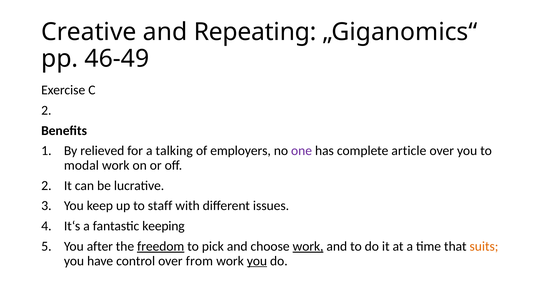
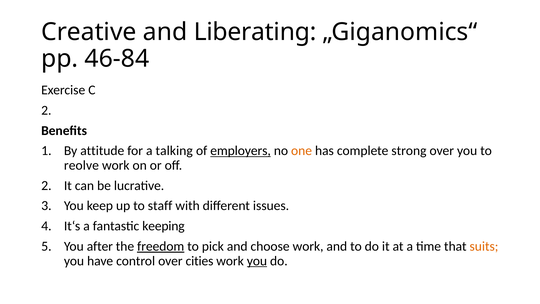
Repeating: Repeating -> Liberating (255, 32)
46-49: 46-49 -> 46-84 (117, 59)
relieved: relieved -> attitude (102, 151)
employers underline: none -> present (241, 151)
one colour: purple -> orange (302, 151)
article: article -> strong (409, 151)
modal: modal -> reolve (81, 165)
work underline: present -> none (308, 246)
from: from -> cities (200, 261)
